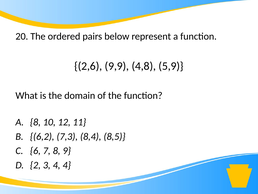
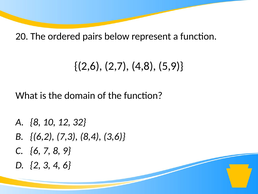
9,9: 9,9 -> 2,7 (117, 66)
11: 11 -> 32 (79, 122)
8,5: 8,5 -> 3,6 (115, 136)
4 4: 4 -> 6 (67, 165)
